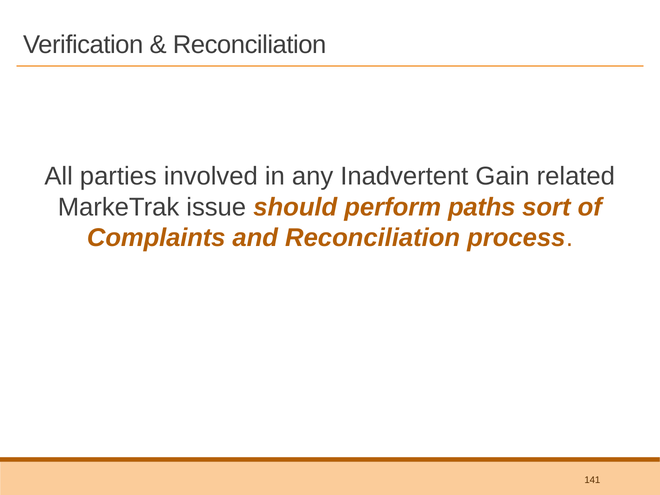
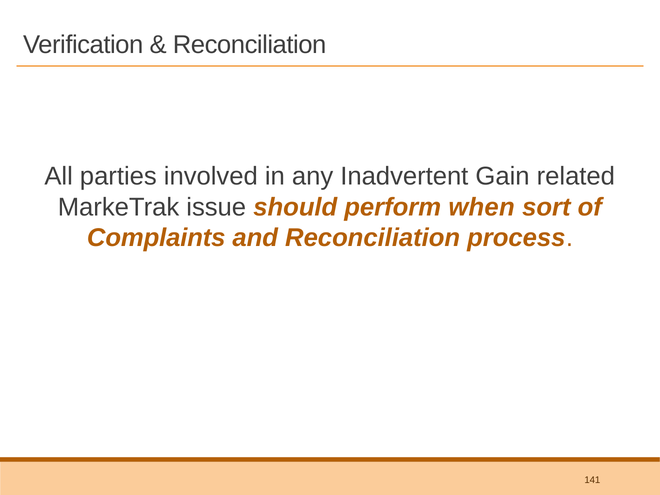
paths: paths -> when (482, 207)
